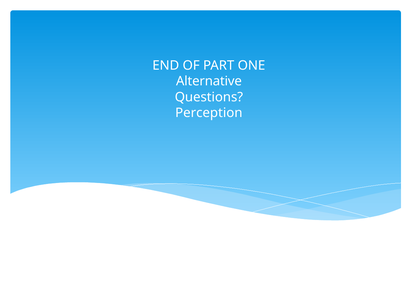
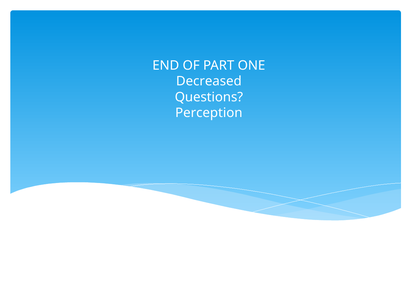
Alternative: Alternative -> Decreased (209, 81)
